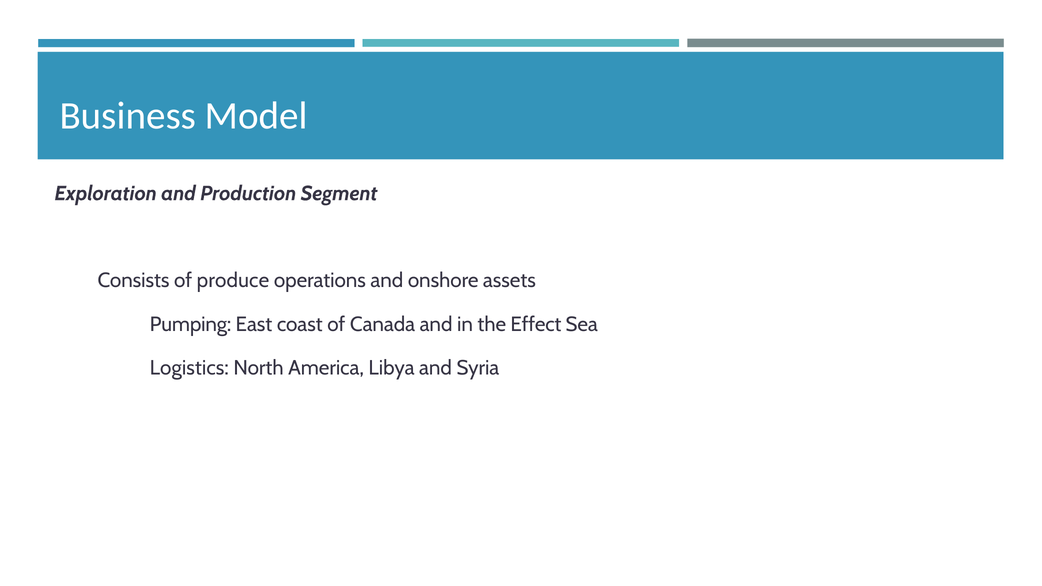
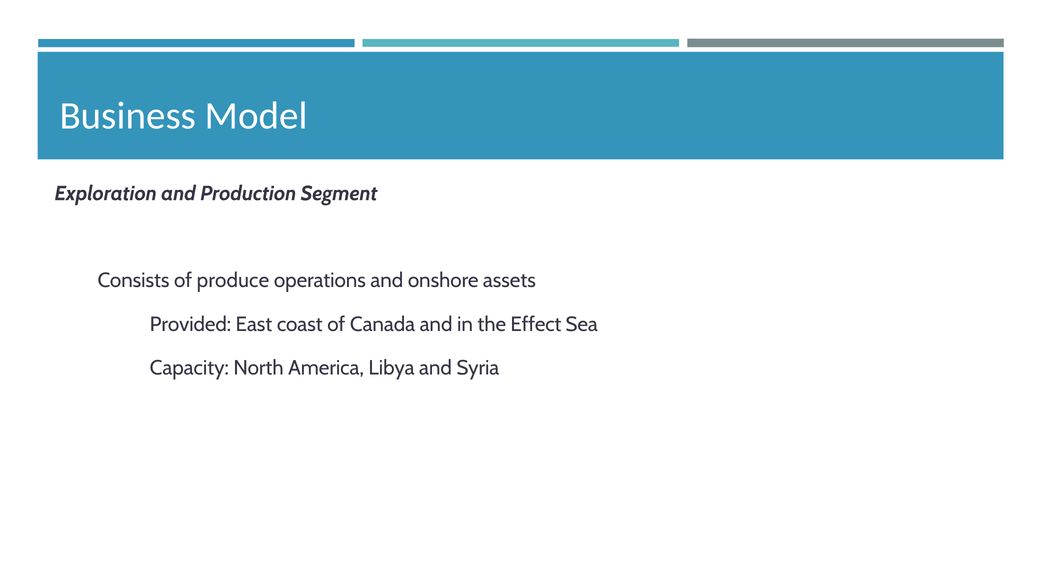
Pumping: Pumping -> Provided (190, 324)
Logistics: Logistics -> Capacity (189, 368)
